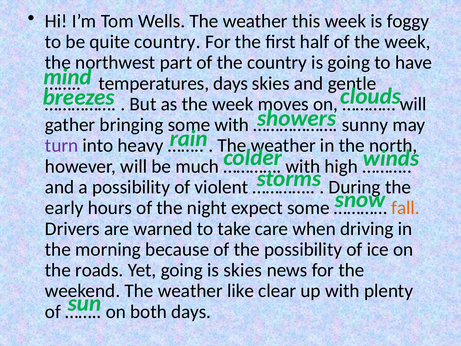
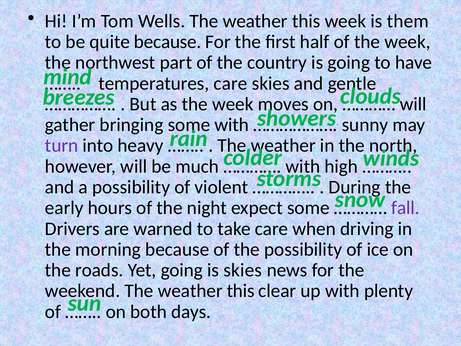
foggy: foggy -> them (408, 21)
quite country: country -> because (168, 42)
temperatures days: days -> care (231, 83)
fall colour: orange -> purple (405, 208)
like: like -> this (241, 291)
